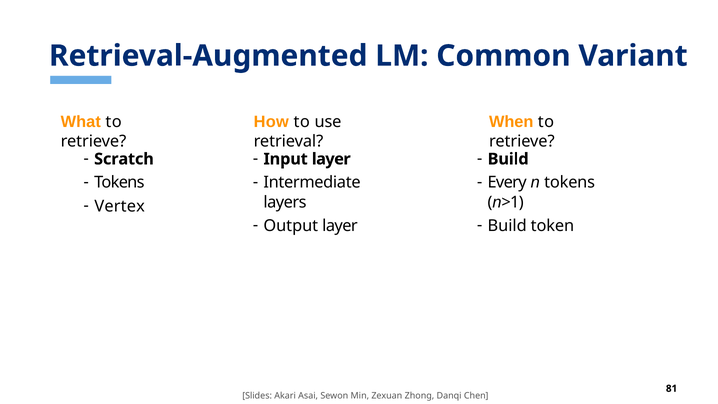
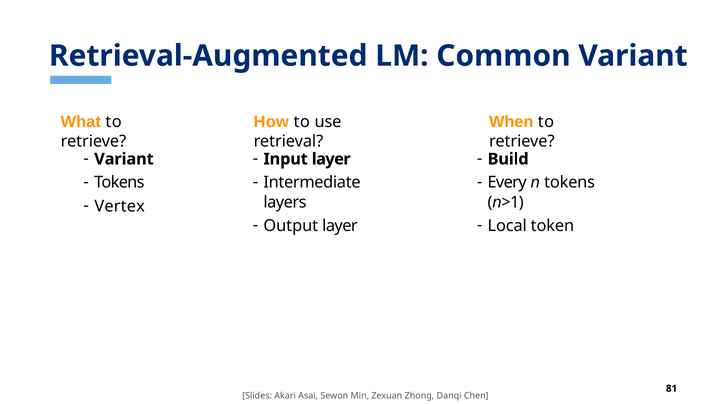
Scratch: Scratch -> Variant (124, 159)
Build: Build -> Local (507, 226)
